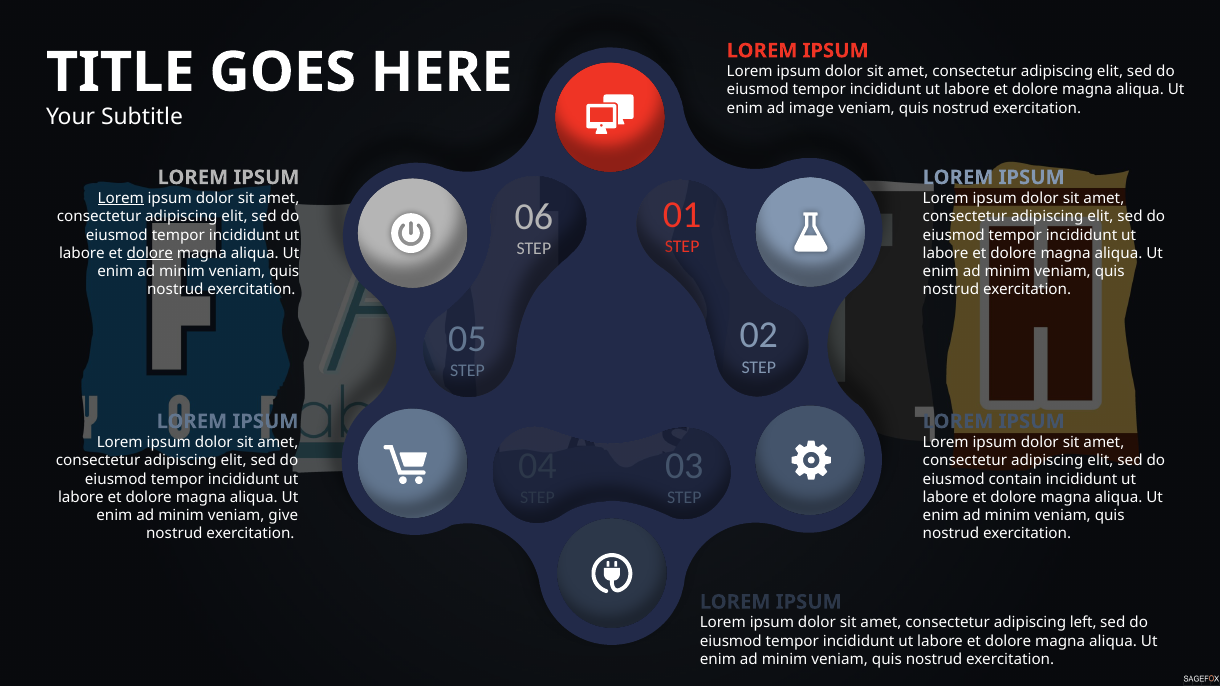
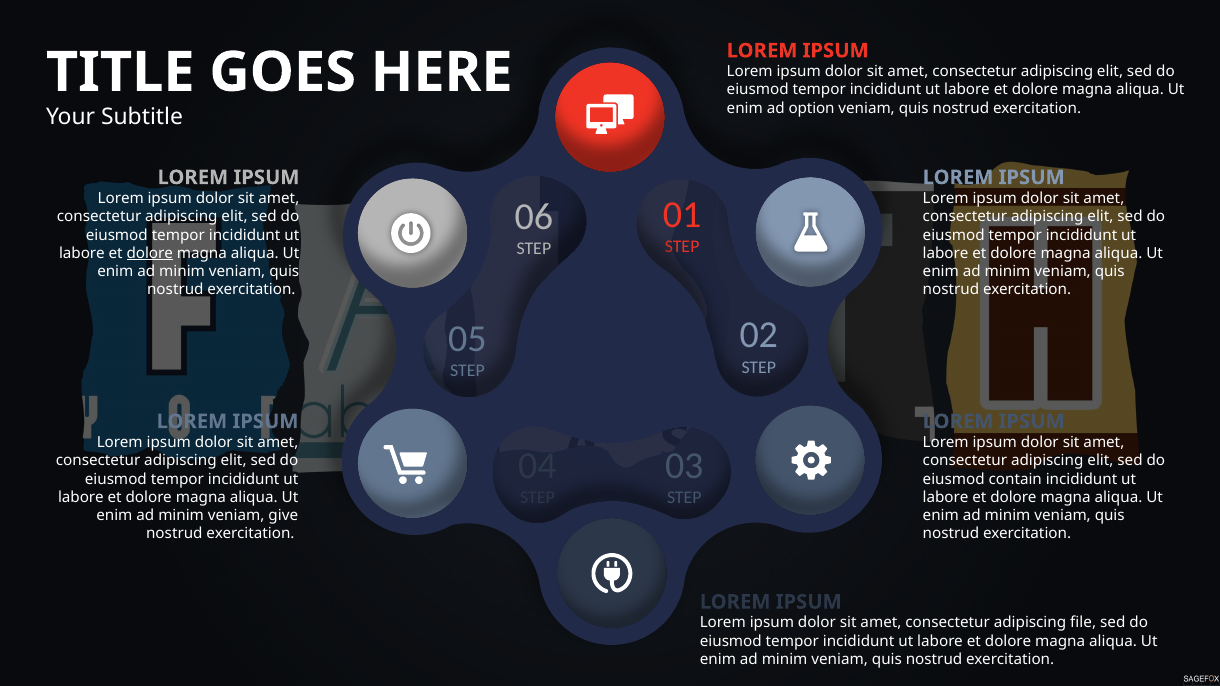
image: image -> option (812, 108)
Lorem underline: present -> none (121, 198)
left: left -> file (1083, 623)
